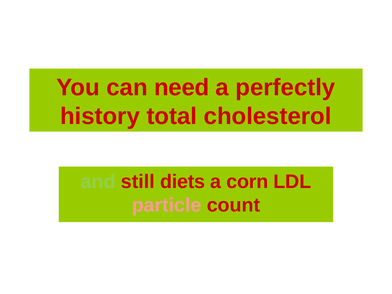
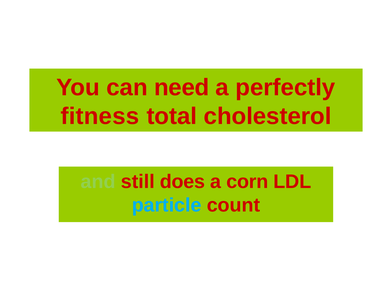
history: history -> fitness (100, 116)
diets: diets -> does (183, 182)
particle colour: pink -> light blue (167, 205)
